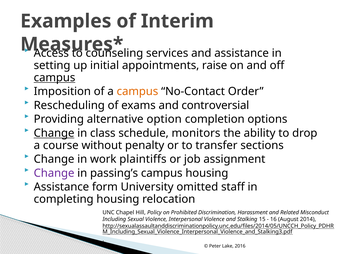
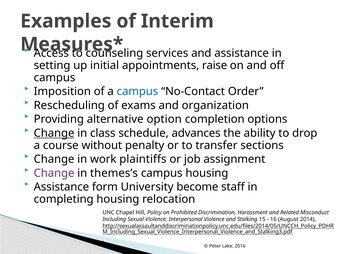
campus underline: present -> none (55, 77)
campus colour: orange -> blue (137, 91)
controversial: controversial -> organization (215, 105)
monitors: monitors -> advances (196, 133)
passing’s: passing’s -> themes’s (114, 173)
omitted: omitted -> become (197, 187)
